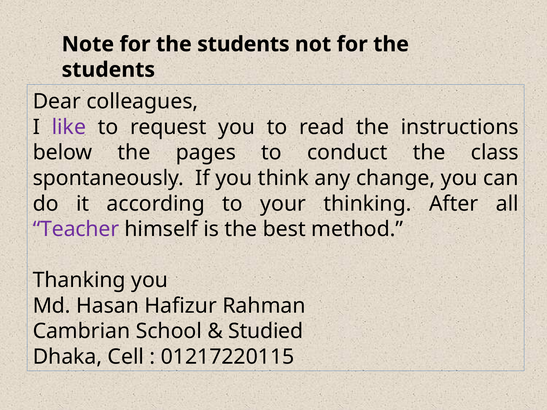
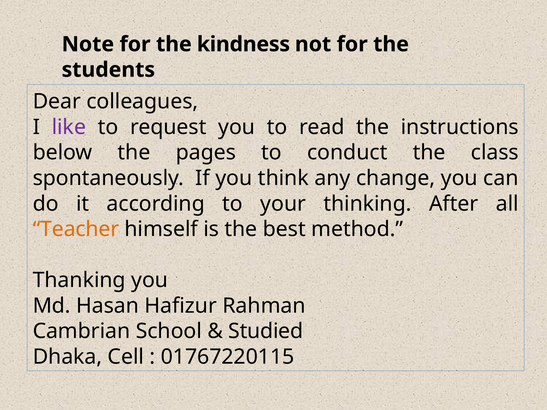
Note for the students: students -> kindness (243, 44)
Teacher colour: purple -> orange (76, 229)
01217220115: 01217220115 -> 01767220115 (228, 357)
